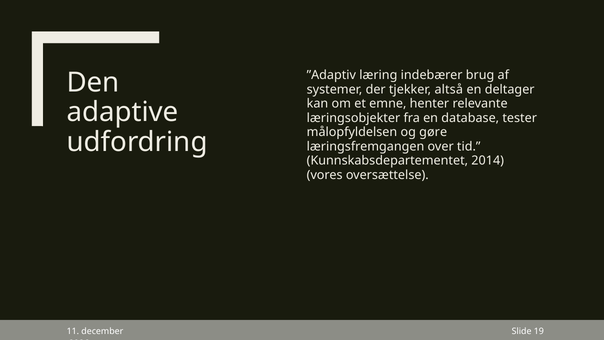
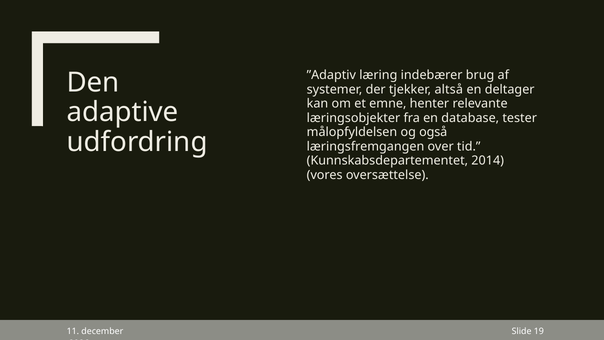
gøre: gøre -> også (433, 132)
